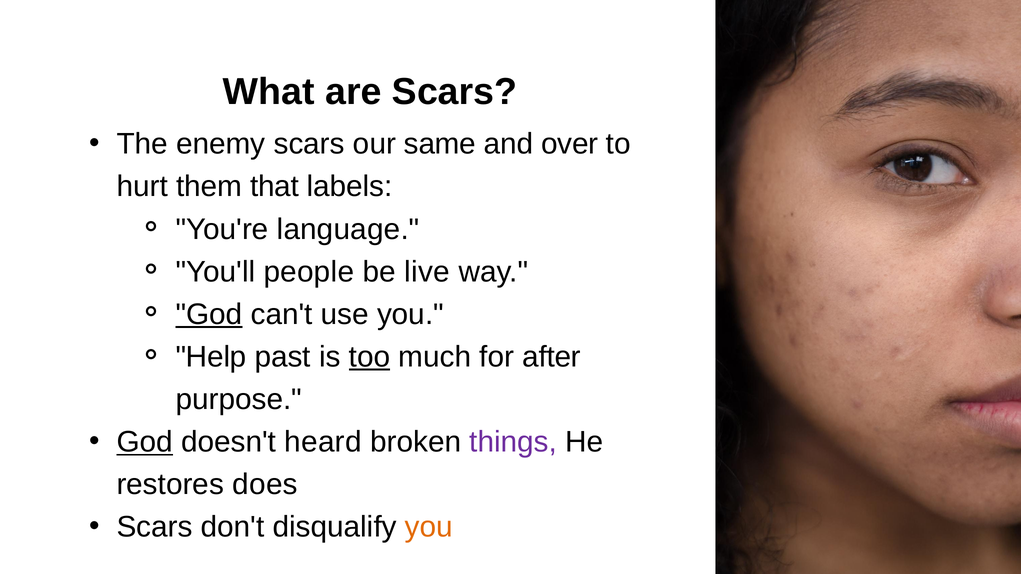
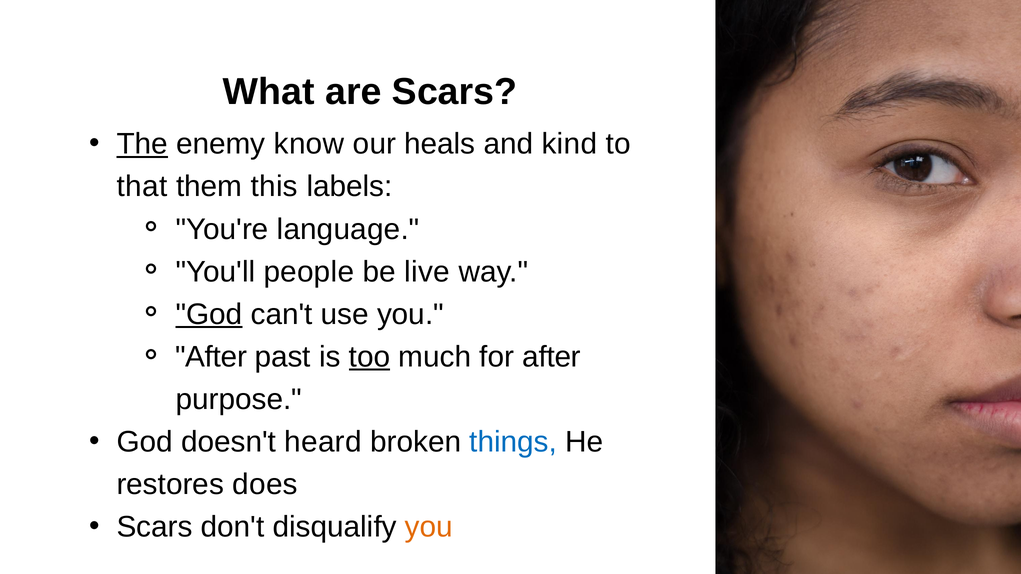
The underline: none -> present (142, 144)
enemy scars: scars -> know (309, 144)
same: same -> heals (440, 144)
over: over -> kind (569, 144)
hurt: hurt -> that (142, 187)
that: that -> this (274, 187)
Help: Help -> After (211, 357)
God underline: present -> none (145, 442)
things colour: purple -> blue (513, 442)
